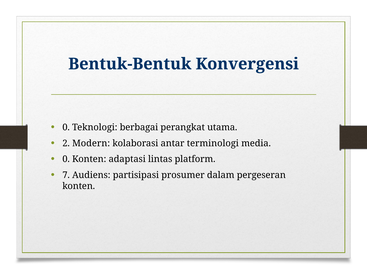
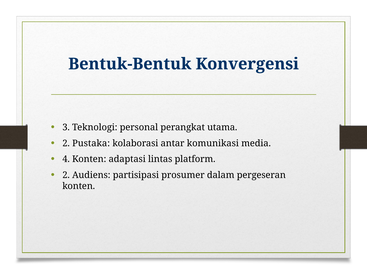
0: 0 -> 3 (66, 128)
berbagai: berbagai -> personal (139, 128)
Modern: Modern -> Pustaka (91, 143)
terminologi: terminologi -> komunikasi (213, 143)
0: 0 -> 4 (66, 159)
7: 7 -> 2 (66, 175)
